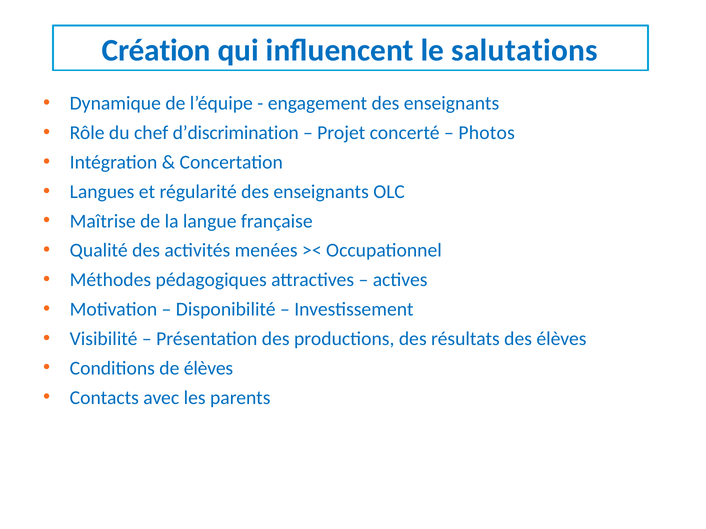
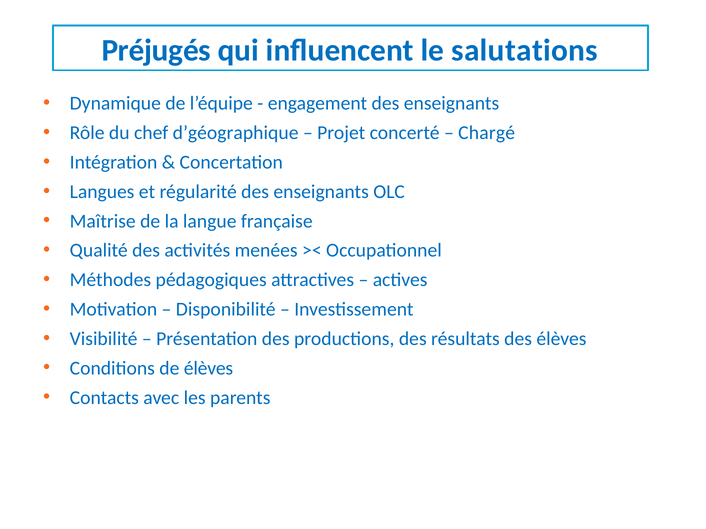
Création: Création -> Préjugés (156, 50)
d’discrimination: d’discrimination -> d’géographique (236, 133)
Photos: Photos -> Chargé (487, 133)
